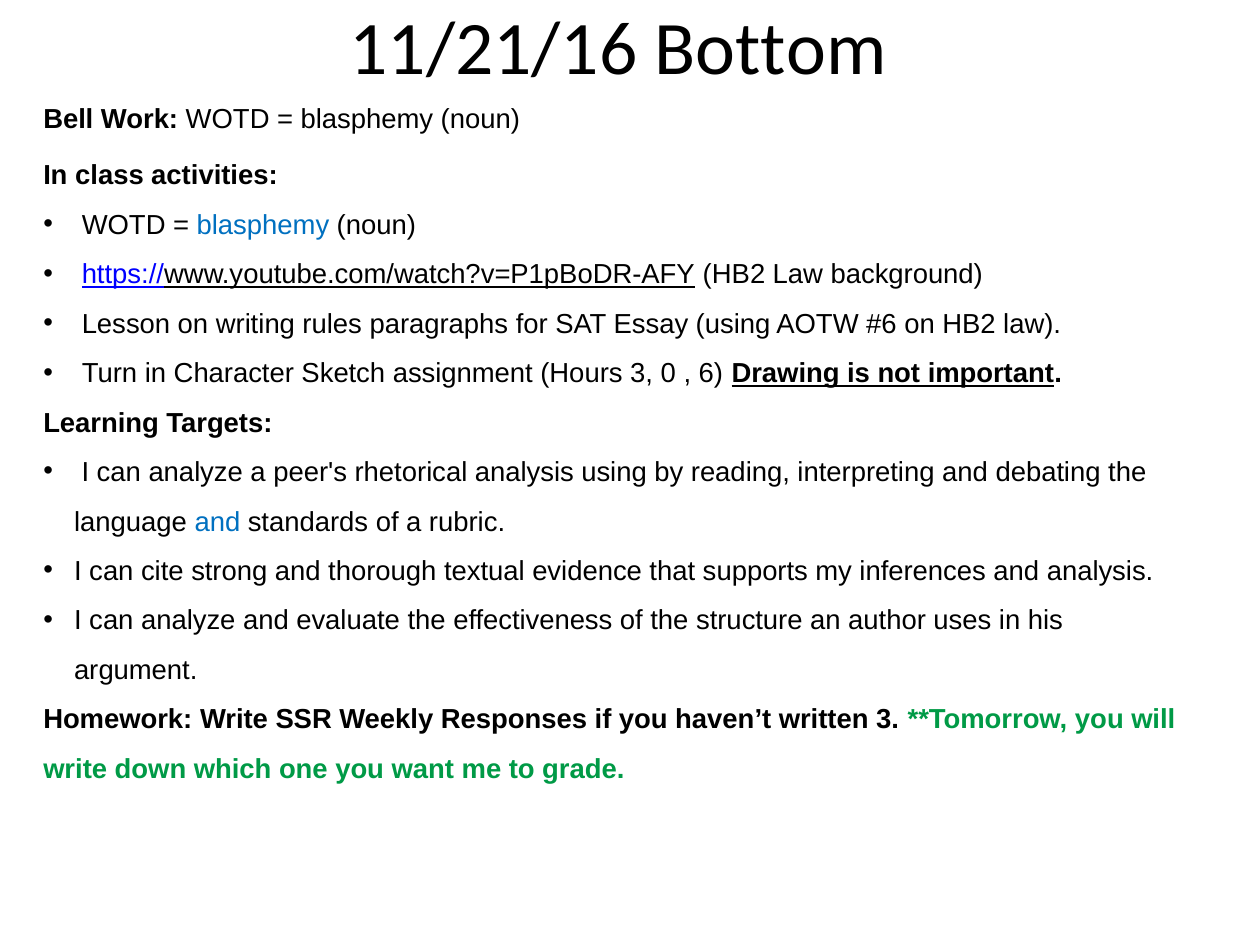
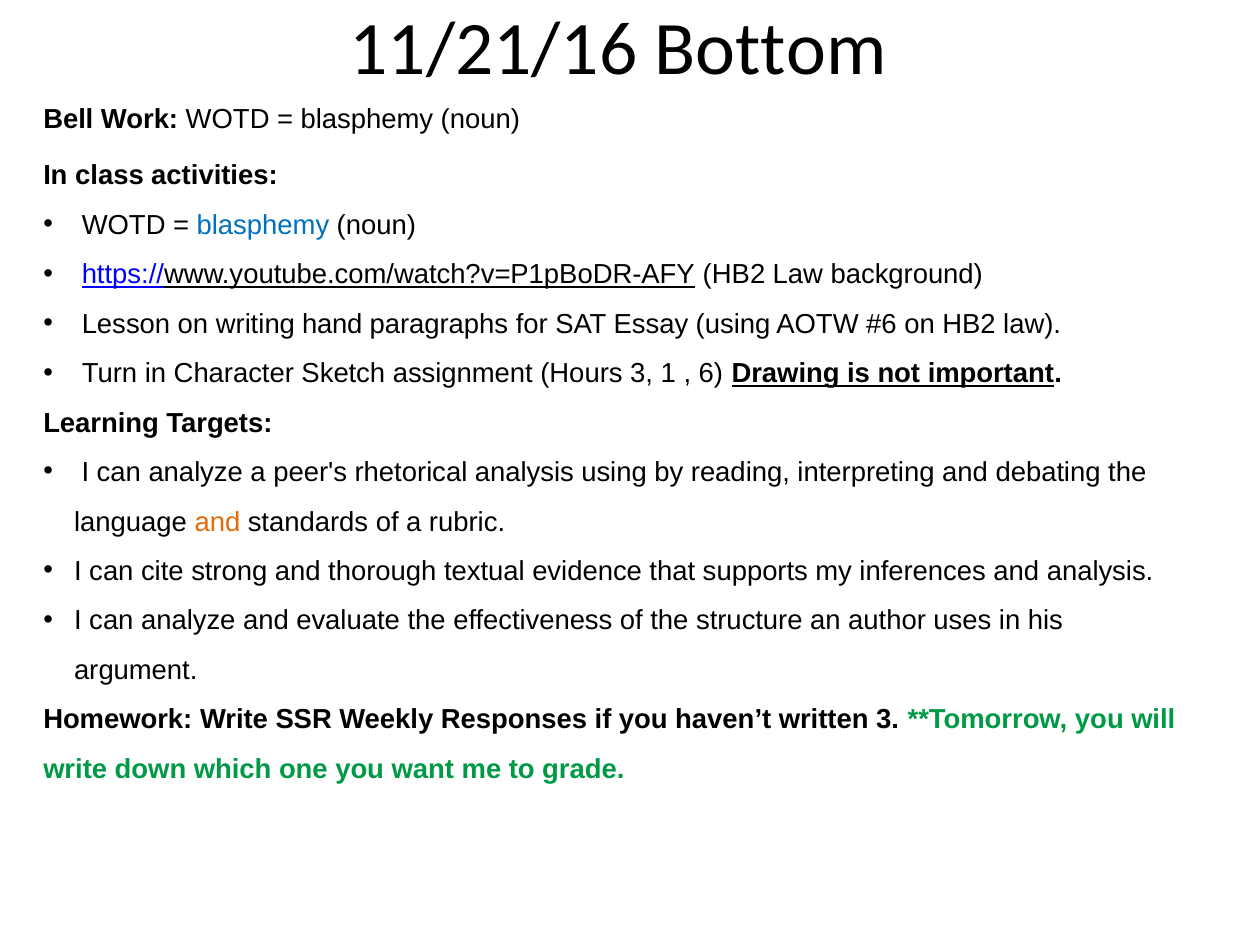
rules: rules -> hand (332, 324)
0: 0 -> 1 (668, 374)
and colour: blue -> orange (217, 522)
